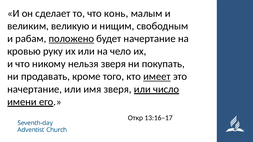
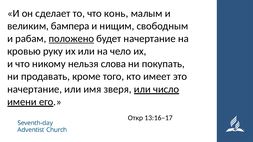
великую: великую -> бампера (70, 26)
нельзя зверя: зверя -> слова (113, 64)
имеет underline: present -> none (157, 77)
